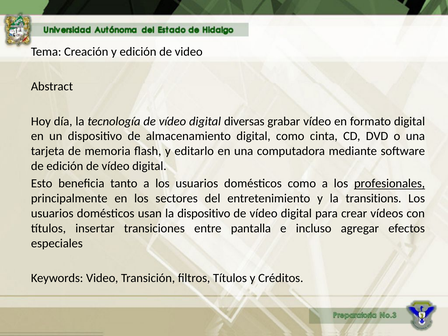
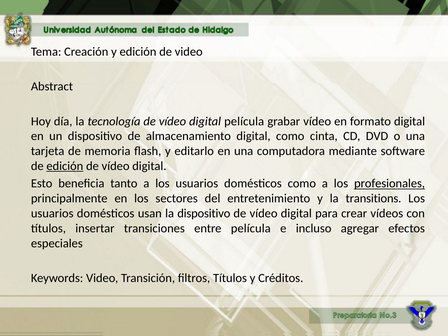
digital diversas: diversas -> película (244, 121)
edición underline: none -> present (65, 166)
entre pantalla: pantalla -> película (251, 228)
